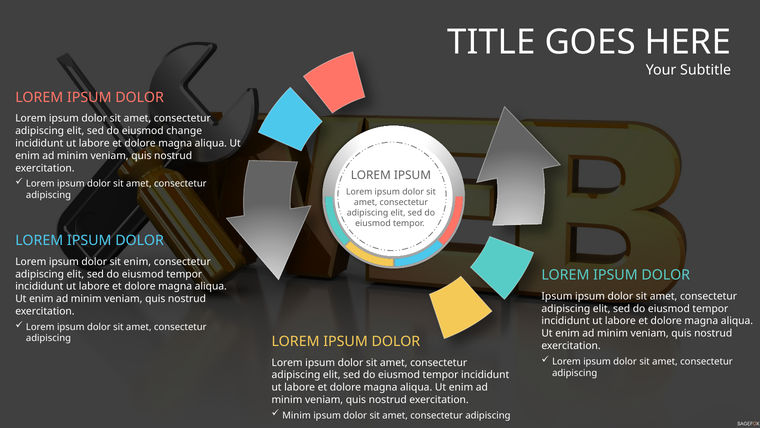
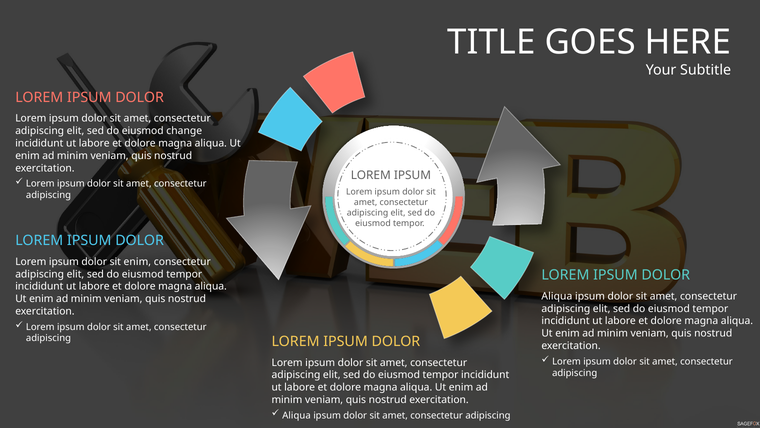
Ipsum: Ipsum -> Aliqua (557, 296)
Minim: Minim -> Aliqua (297, 415)
